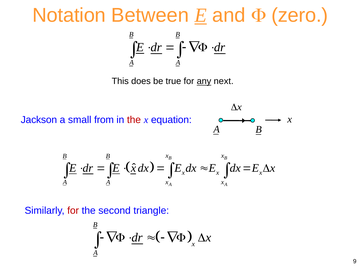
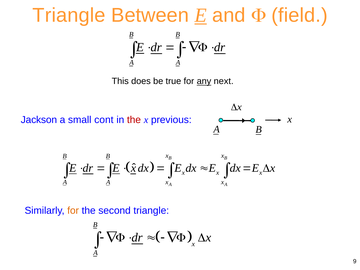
Notation: Notation -> Triangle (69, 15)
zero: zero -> field (300, 15)
from: from -> cont (104, 120)
equation: equation -> previous (171, 120)
for colour: red -> orange (73, 210)
